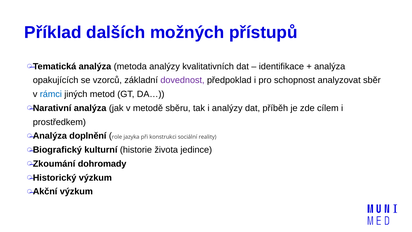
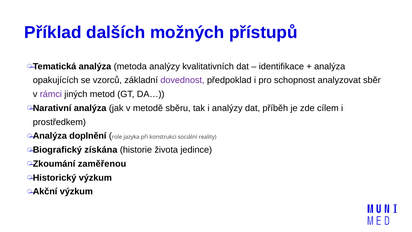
rámci colour: blue -> purple (51, 94)
kulturní: kulturní -> získána (101, 150)
dohromady: dohromady -> zaměřenou (102, 164)
